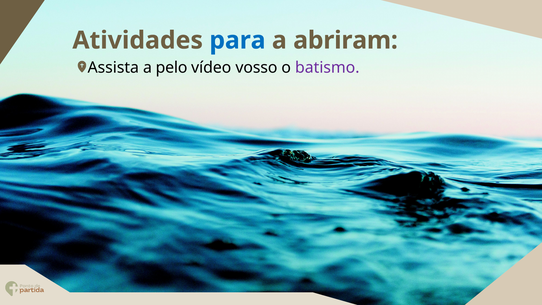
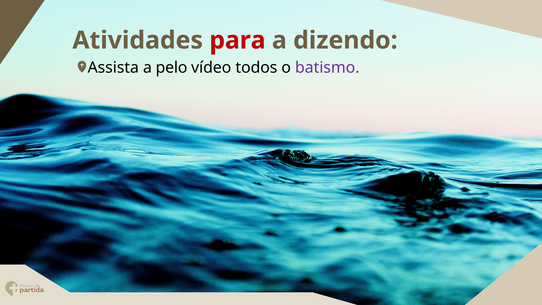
para colour: blue -> red (237, 40)
abriram: abriram -> dizendo (345, 40)
vosso: vosso -> todos (256, 68)
